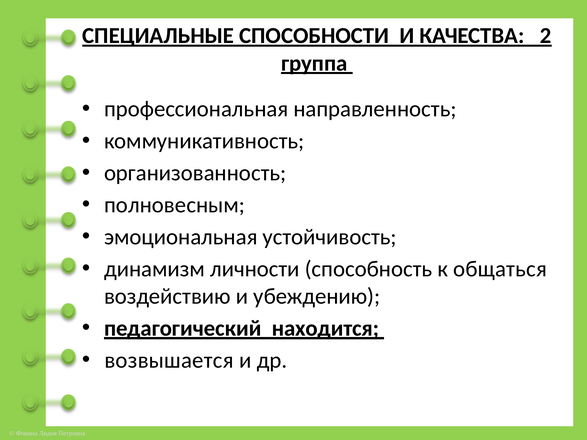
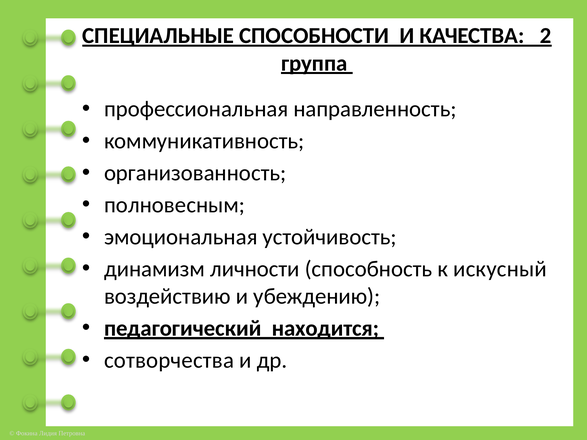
общаться: общаться -> искусный (500, 269)
возвышается: возвышается -> сотворчества (169, 360)
